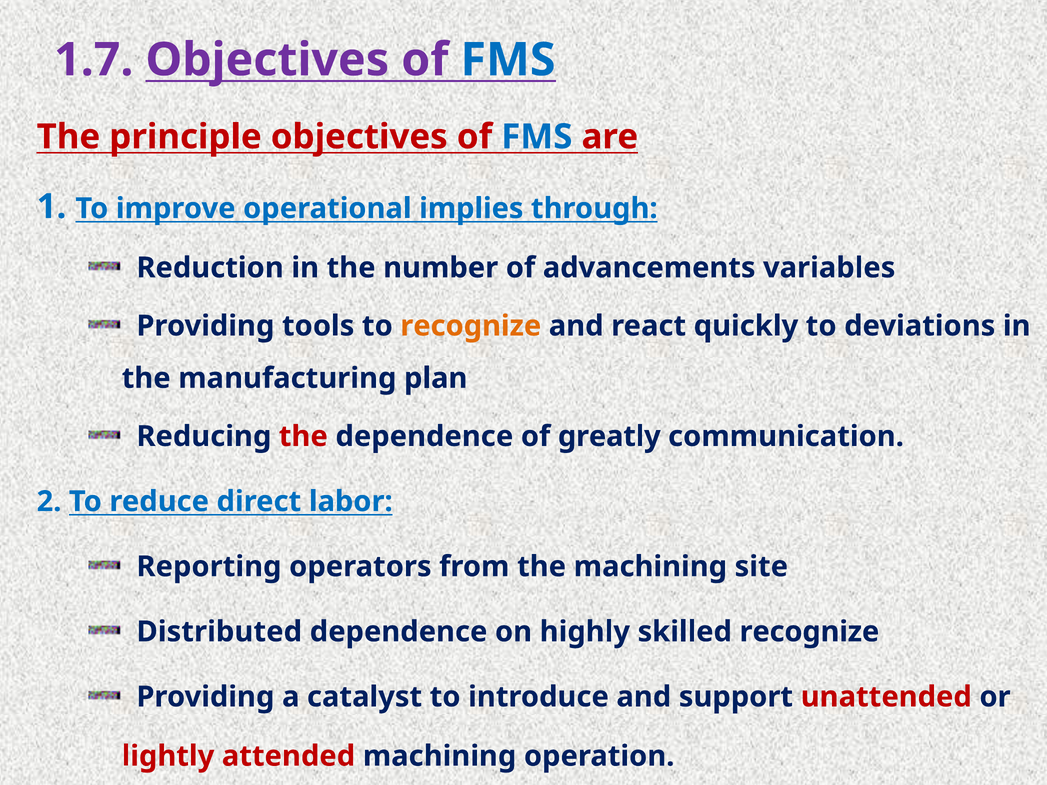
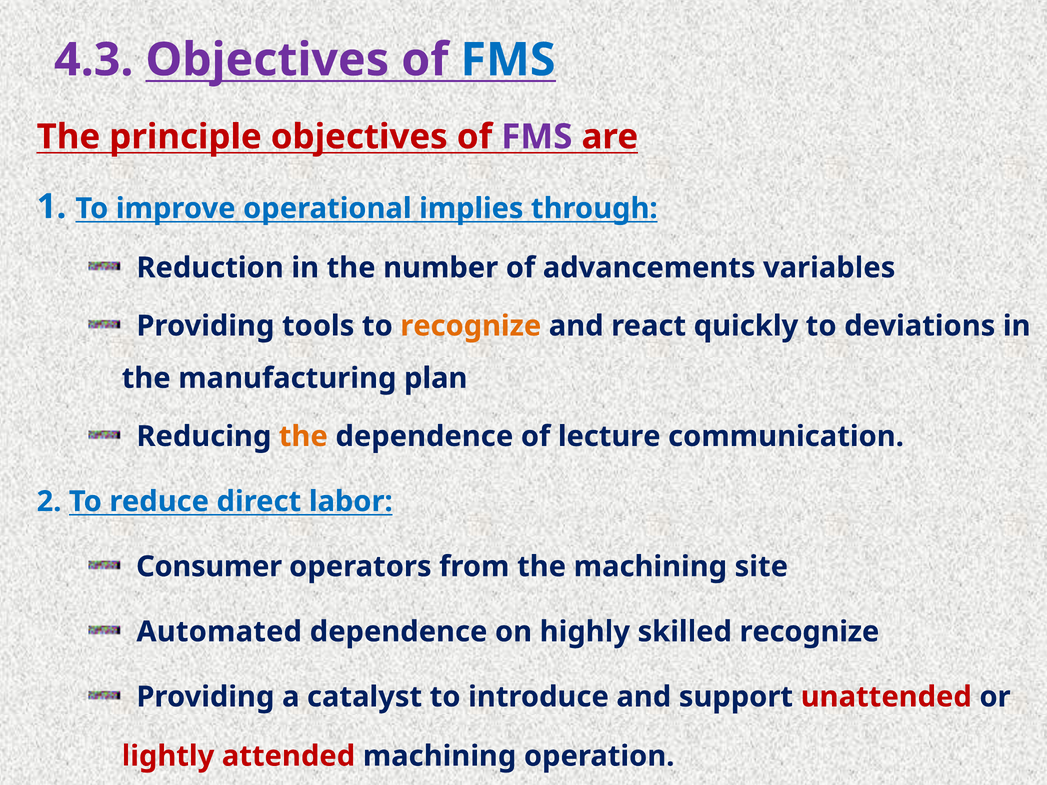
1.7: 1.7 -> 4.3 (94, 60)
FMS colour: blue -> purple (537, 137)
the colour: red -> orange (303, 437)
greatly: greatly -> lecture (609, 437)
Reporting: Reporting -> Consumer (209, 567)
Distributed: Distributed -> Automated (219, 632)
